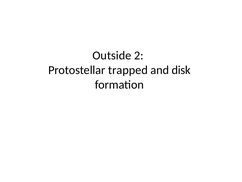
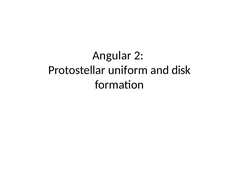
Outside: Outside -> Angular (112, 55)
trapped: trapped -> uniform (128, 70)
